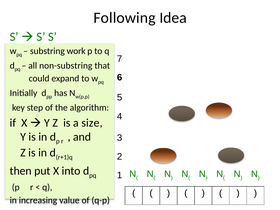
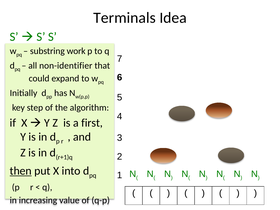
Following: Following -> Terminals (125, 18)
non-substring: non-substring -> non-identifier (66, 66)
size: size -> first (92, 123)
then underline: none -> present (21, 171)
